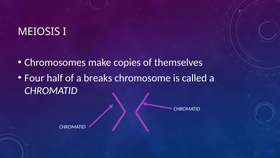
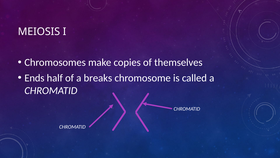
Four: Four -> Ends (34, 78)
